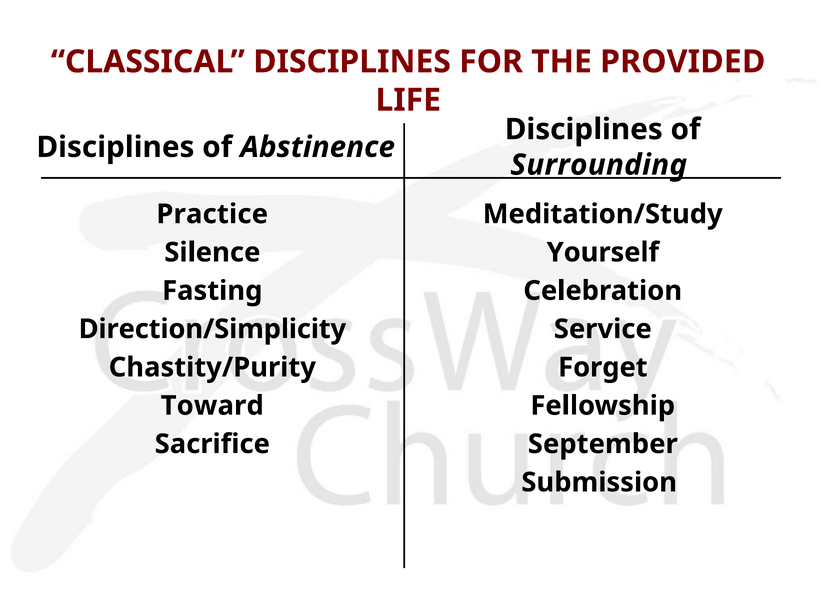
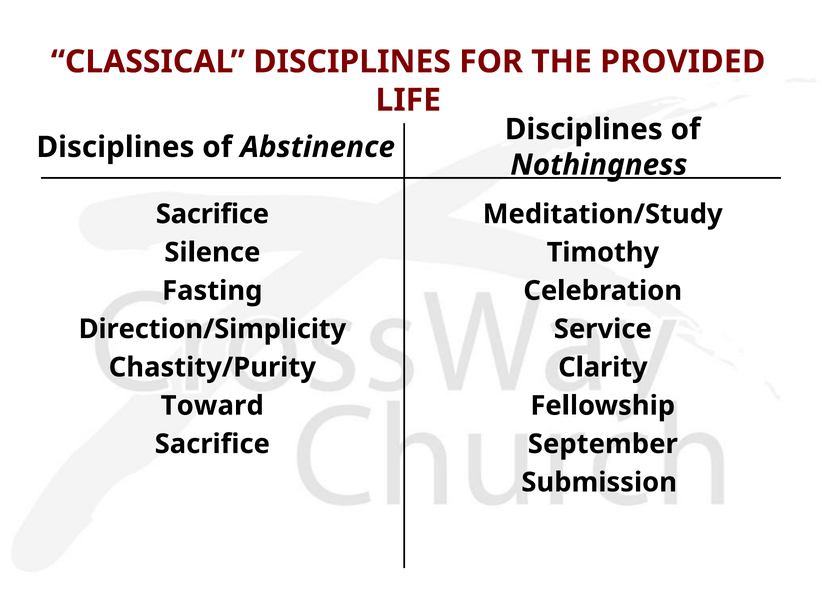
Surrounding: Surrounding -> Nothingness (599, 165)
Practice: Practice -> Sacrifice (212, 214)
Yourself: Yourself -> Timothy (603, 253)
Forget: Forget -> Clarity (603, 368)
